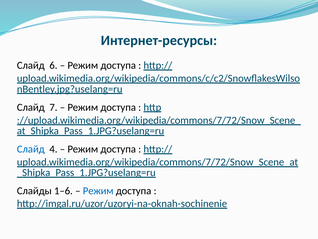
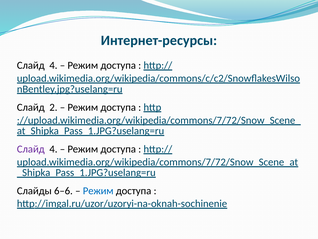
6: 6 -> 4 (53, 65)
7: 7 -> 2 (53, 107)
Слайд colour: blue -> purple (31, 149)
1–6: 1–6 -> 6–6 (63, 191)
